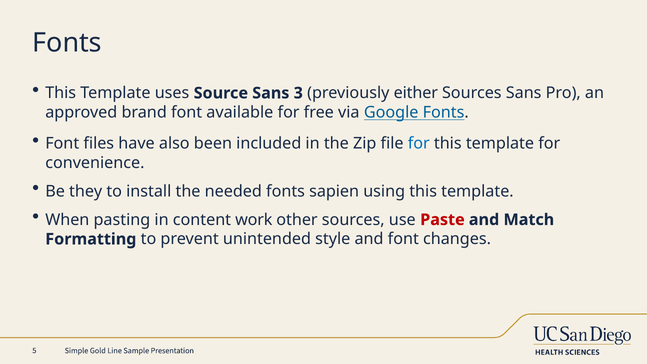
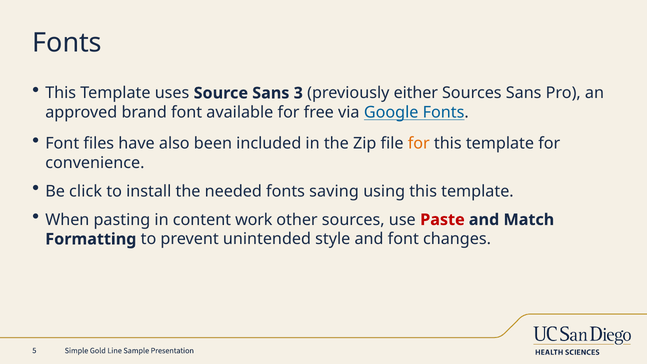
for colour: blue -> orange (419, 143)
they: they -> click (86, 191)
sapien: sapien -> saving (334, 191)
